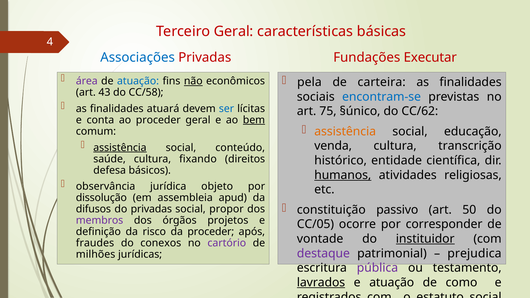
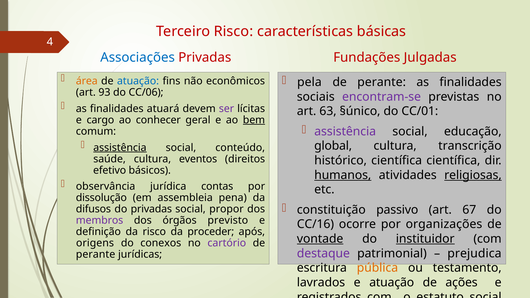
Terceiro Geral: Geral -> Risco (234, 32)
Executar: Executar -> Julgadas (430, 57)
área colour: purple -> orange (87, 81)
não underline: present -> none (193, 81)
carteira: carteira -> perante (382, 82)
43: 43 -> 93 (104, 92)
CC/58: CC/58 -> CC/06 (146, 92)
encontram-se colour: blue -> purple (382, 97)
ser colour: blue -> purple (227, 109)
75: 75 -> 63 (328, 111)
CC/62: CC/62 -> CC/01 (420, 111)
conta: conta -> cargo (100, 120)
ao proceder: proceder -> conhecer (158, 120)
assistência colour: orange -> purple (345, 131)
venda: venda -> global (333, 146)
fixando: fixando -> eventos (198, 159)
histórico entidade: entidade -> científica (397, 161)
defesa: defesa -> efetivo (110, 170)
religiosas underline: none -> present (473, 175)
objeto: objeto -> contas (217, 187)
apud: apud -> pena (233, 198)
50: 50 -> 67 (469, 210)
projetos: projetos -> previsto (228, 221)
CC/05: CC/05 -> CC/16 (315, 224)
corresponder: corresponder -> organizações (444, 224)
vontade underline: none -> present (320, 239)
fraudes: fraudes -> origens (95, 243)
milhões: milhões -> perante (96, 255)
pública colour: purple -> orange (377, 268)
lavrados underline: present -> none (321, 283)
como: como -> ações (462, 283)
